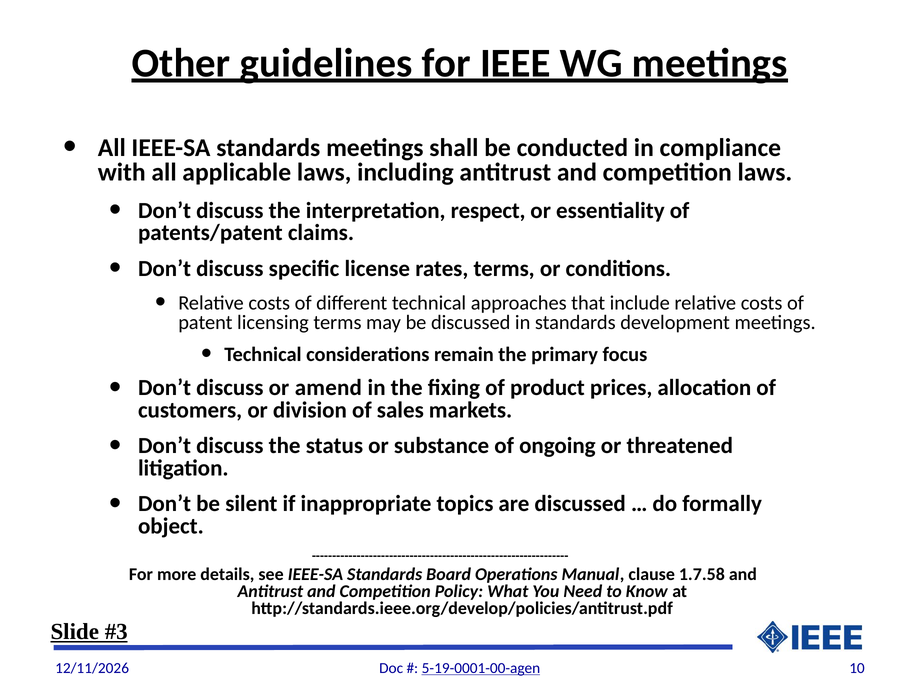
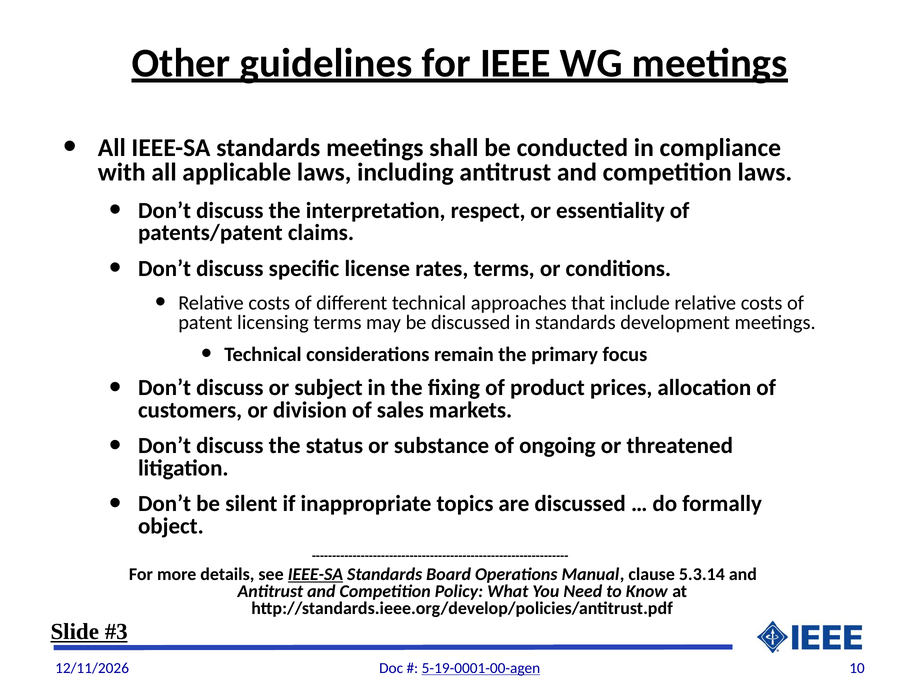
amend: amend -> subject (329, 388)
IEEE-SA underline: none -> present (315, 574)
1.7.58: 1.7.58 -> 5.3.14 (702, 574)
